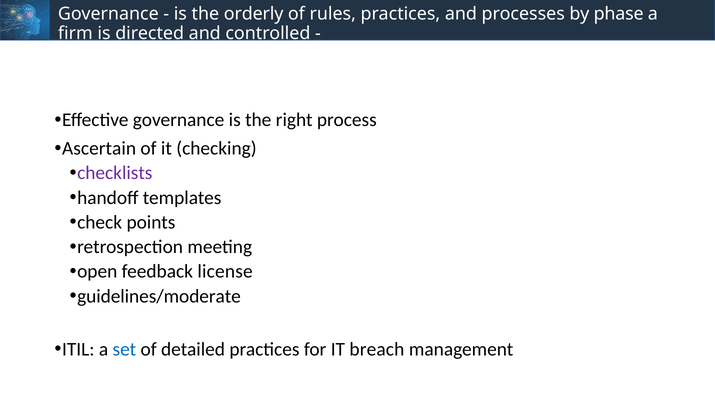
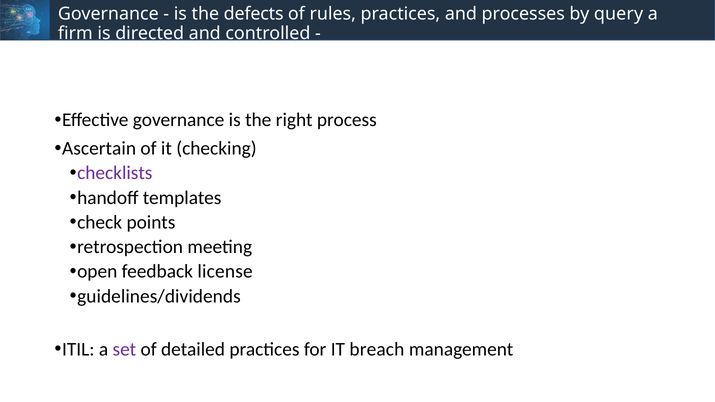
orderly: orderly -> defects (254, 14)
phase: phase -> query (619, 14)
guidelines/moderate: guidelines/moderate -> guidelines/dividends (159, 296)
set colour: blue -> purple (124, 349)
